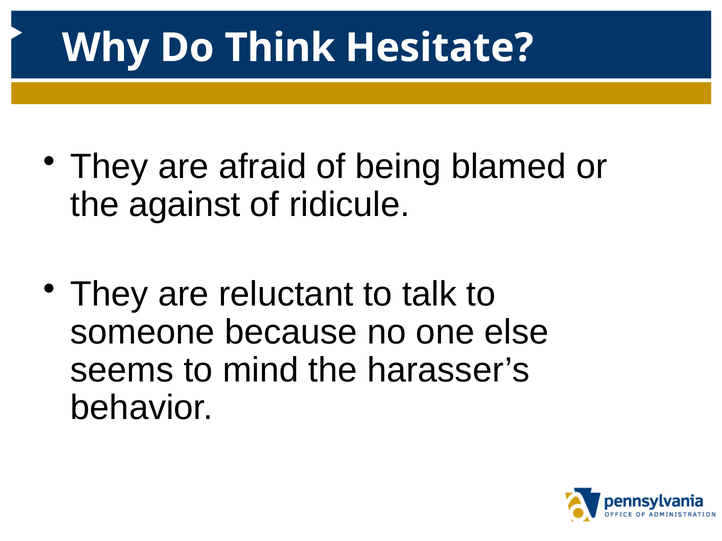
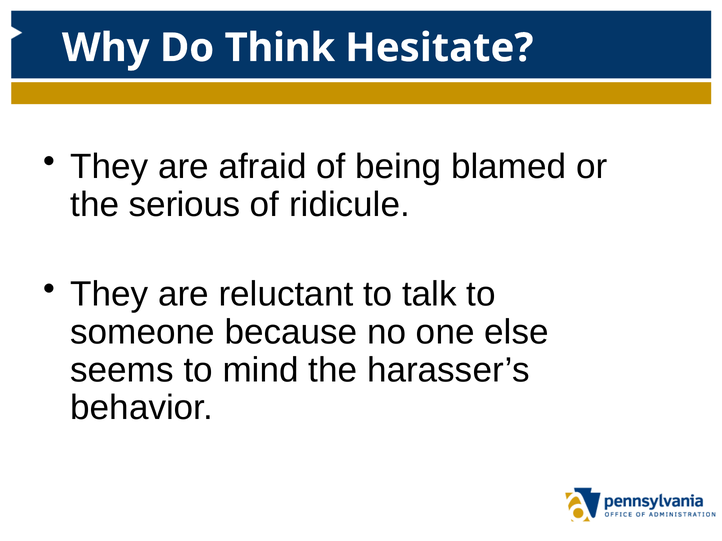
against: against -> serious (185, 205)
